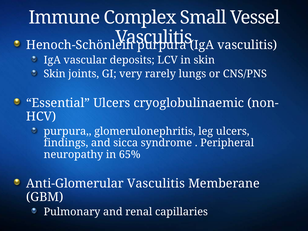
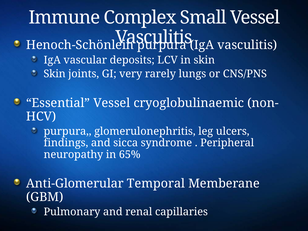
Essential Ulcers: Ulcers -> Vessel (112, 103)
Anti-Glomerular Vasculitis: Vasculitis -> Temporal (156, 184)
